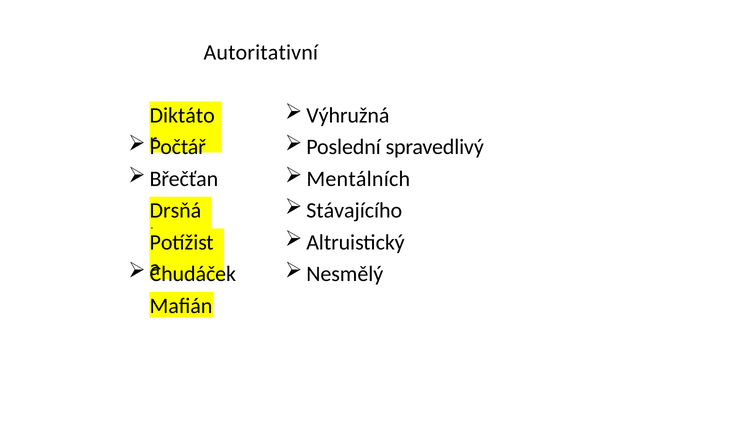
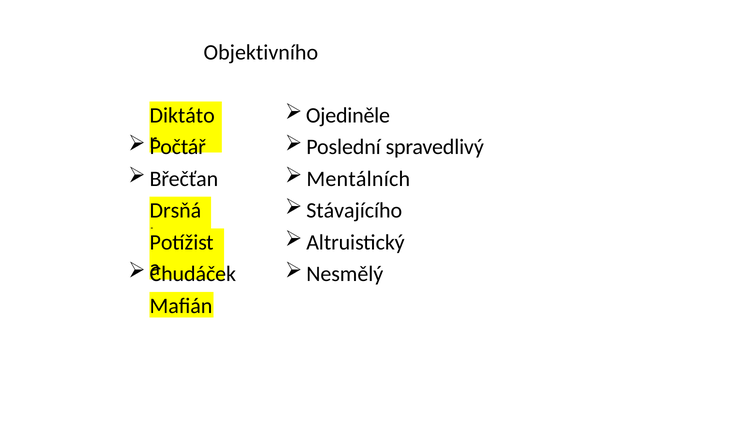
Autoritativní: Autoritativní -> Objektivního (261, 52)
Výhružná: Výhružná -> Ojediněle (348, 115)
